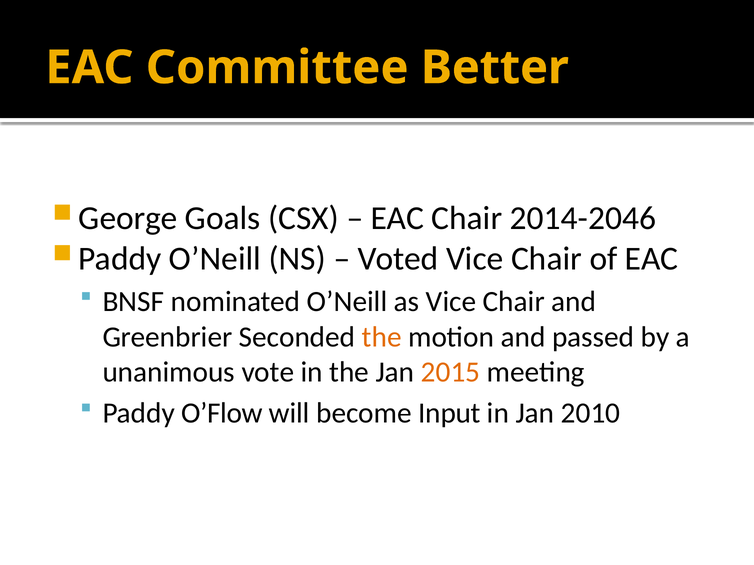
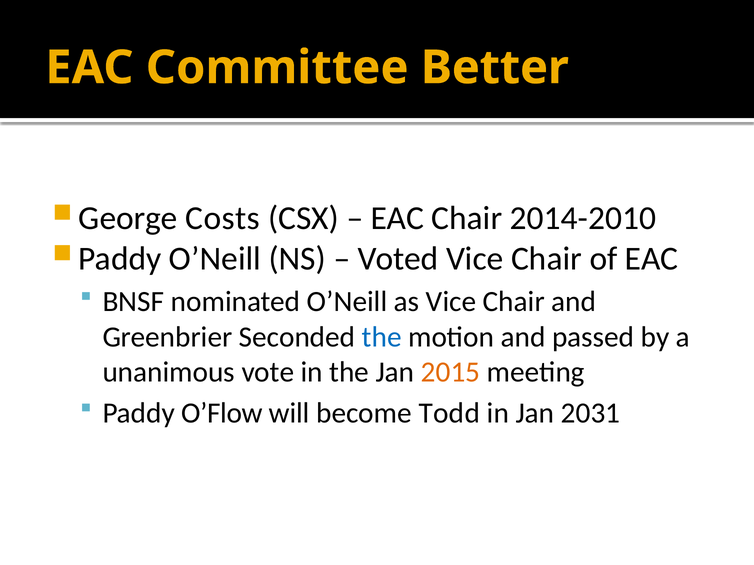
Goals: Goals -> Costs (223, 219)
2014-2046: 2014-2046 -> 2014-2010 (583, 219)
the colour: orange -> blue (382, 337)
Input: Input -> Todd (449, 413)
2010: 2010 -> 2031 (591, 413)
